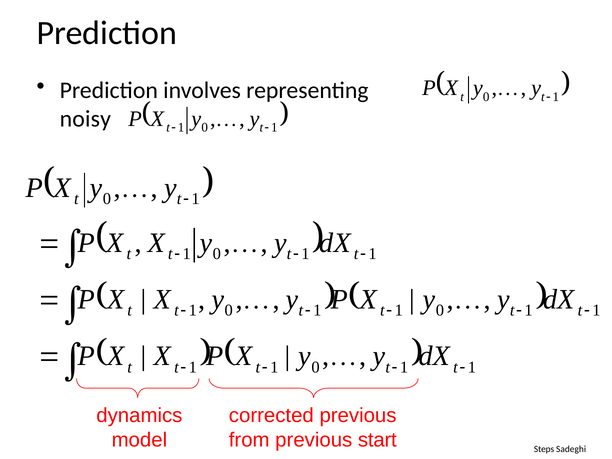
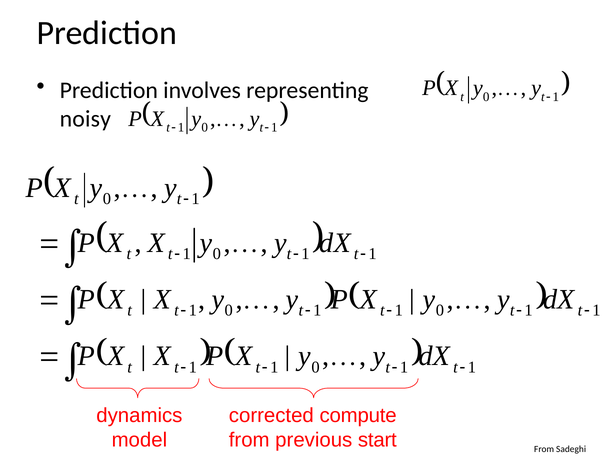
corrected previous: previous -> compute (358, 416)
Steps: Steps -> From (544, 449)
